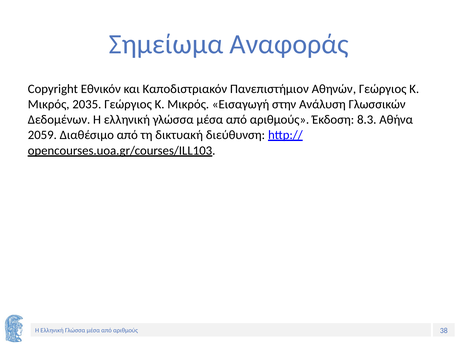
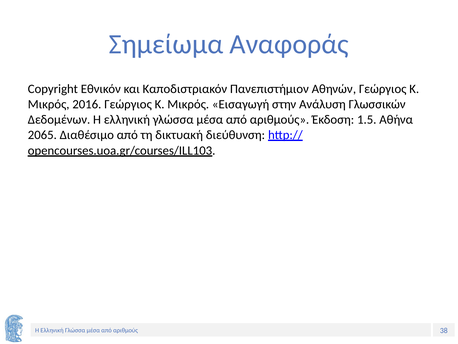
2035: 2035 -> 2016 (87, 104)
8.3: 8.3 -> 1.5 (367, 119)
2059: 2059 -> 2065 (42, 135)
